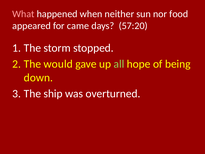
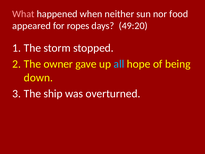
came: came -> ropes (78, 26)
57:20: 57:20 -> 49:20 (133, 26)
would: would -> owner (58, 64)
all colour: light green -> light blue (119, 64)
